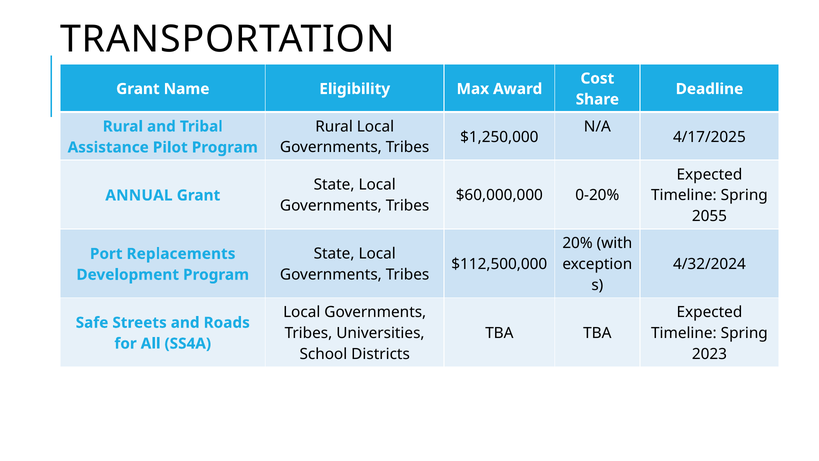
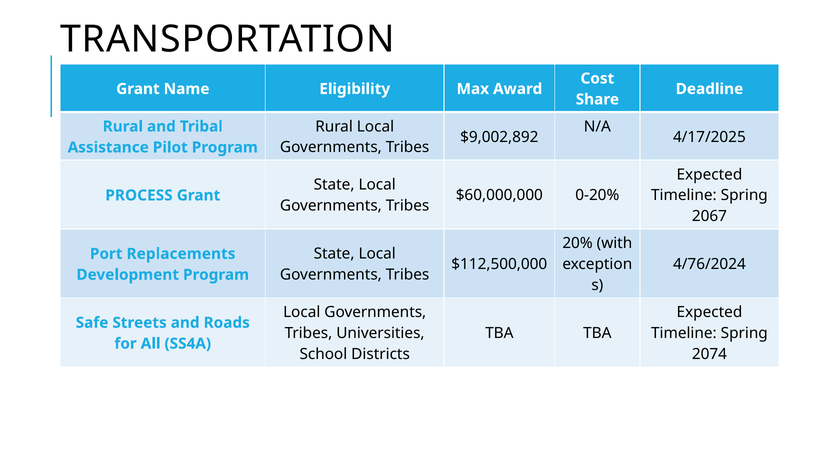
$1,250,000: $1,250,000 -> $9,002,892 (499, 137)
ANNUAL: ANNUAL -> PROCESS (139, 195)
2055: 2055 -> 2067 (709, 216)
4/32/2024: 4/32/2024 -> 4/76/2024 (709, 264)
2023: 2023 -> 2074 (709, 354)
